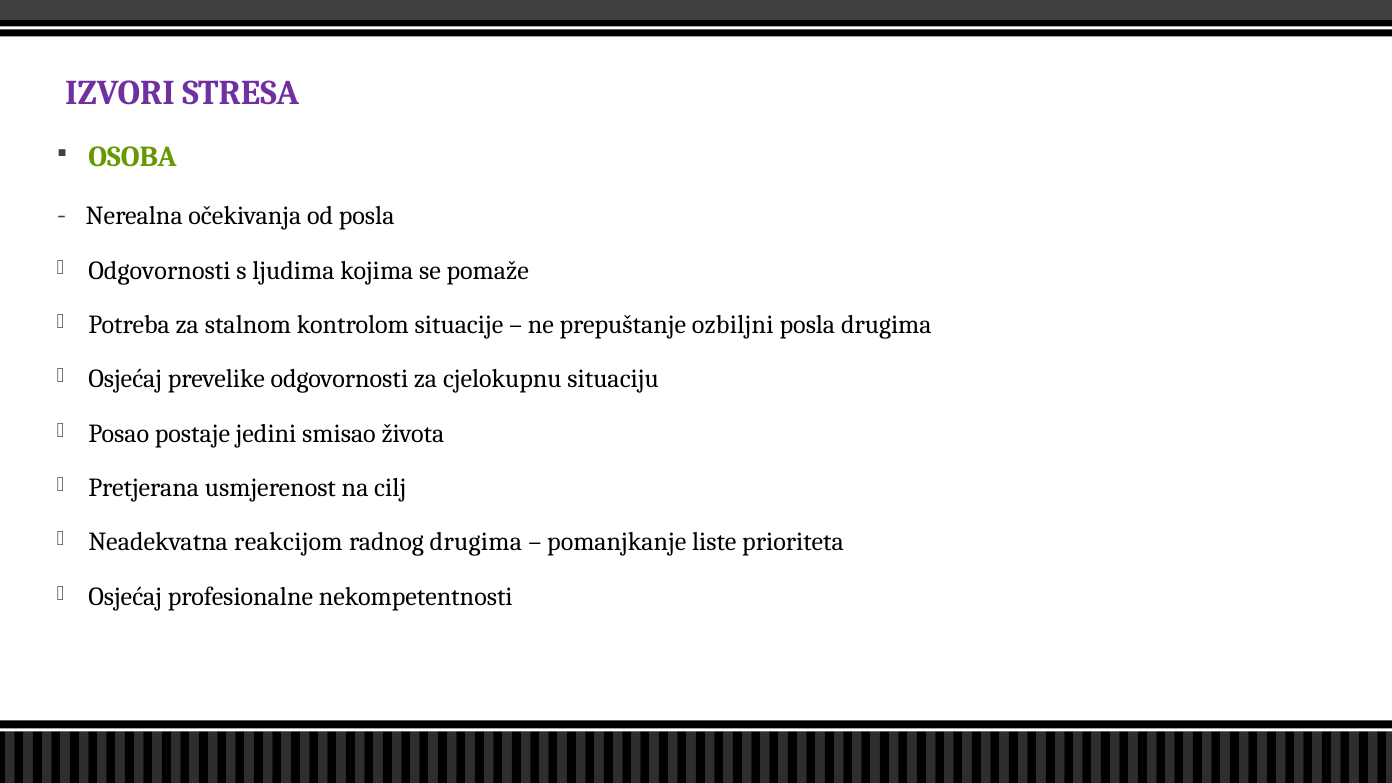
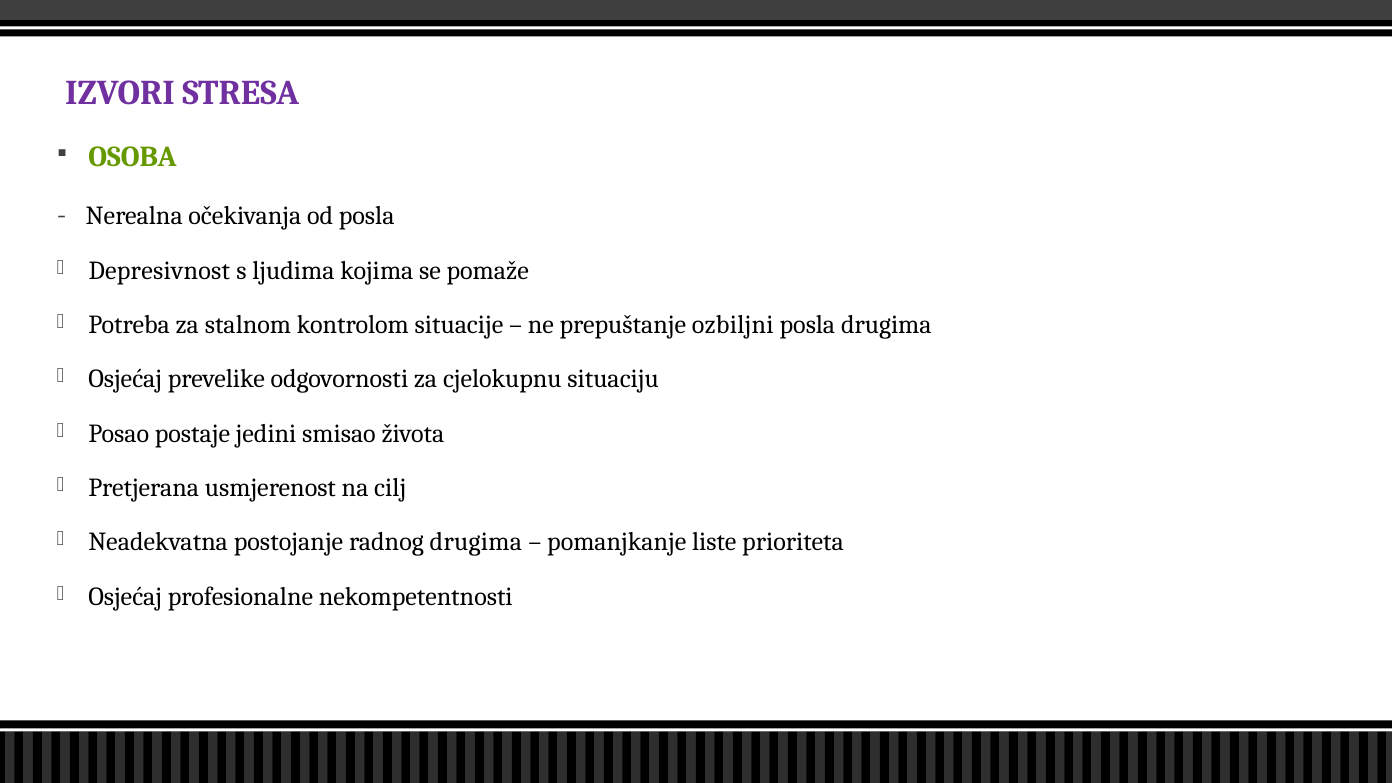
Odgovornosti: Odgovornosti -> Depresivnost (159, 271)
reakcijom: reakcijom -> postojanje (289, 542)
